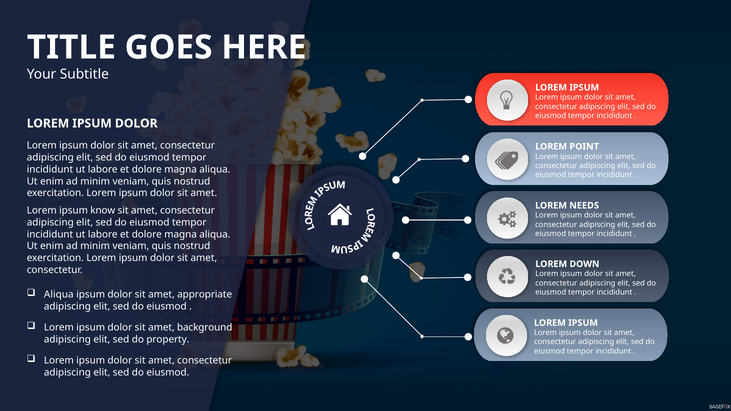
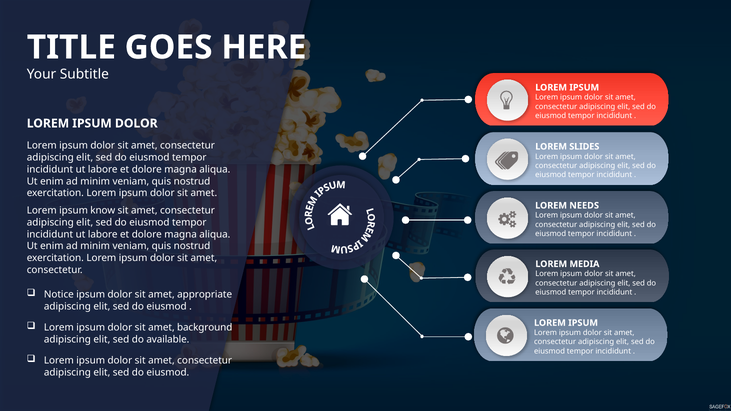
POINT: POINT -> SLIDES (584, 147)
DOWN: DOWN -> MEDIA (584, 264)
Aliqua: Aliqua -> Notice (59, 295)
property: property -> available (168, 340)
